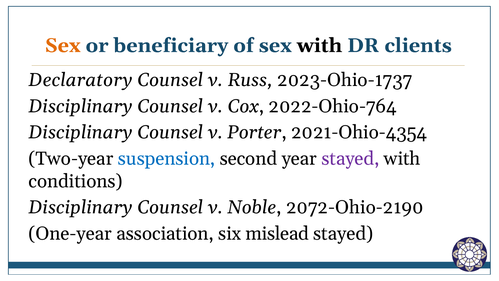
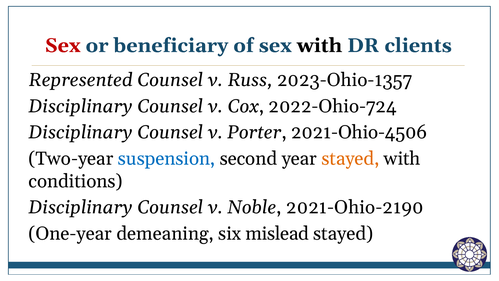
Sex colour: orange -> red (63, 45)
Declaratory: Declaratory -> Represented (81, 80)
2023-Ohio-1737: 2023-Ohio-1737 -> 2023-Ohio-1357 (345, 80)
2022-Ohio-764: 2022-Ohio-764 -> 2022-Ohio-724 (333, 106)
2021-Ohio-4354: 2021-Ohio-4354 -> 2021-Ohio-4506 (359, 132)
stayed colour: purple -> orange (350, 159)
2072-Ohio-2190: 2072-Ohio-2190 -> 2021-Ohio-2190 (355, 207)
association: association -> demeaning (165, 233)
